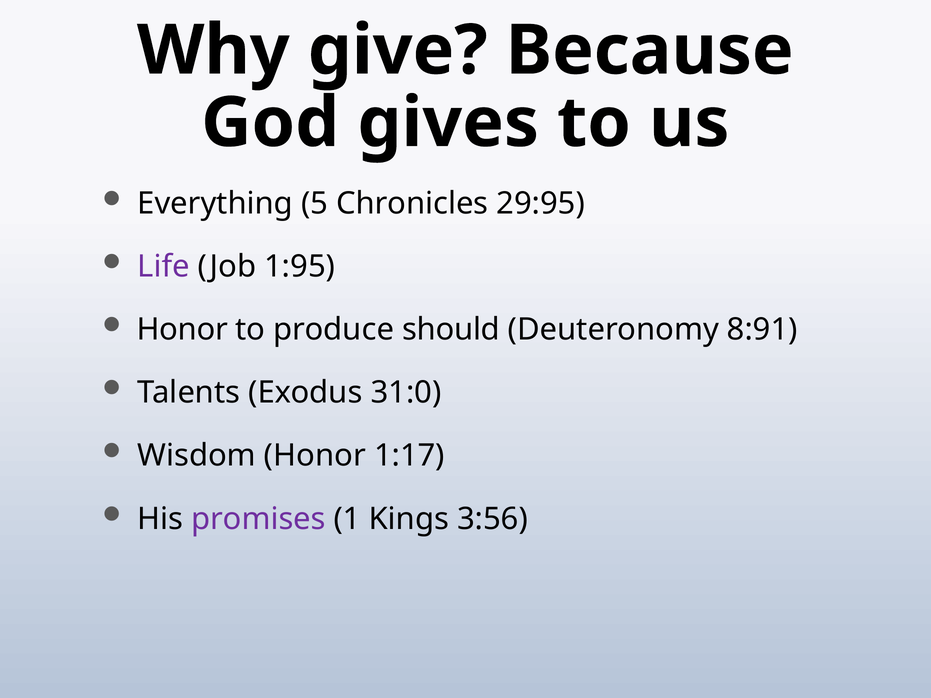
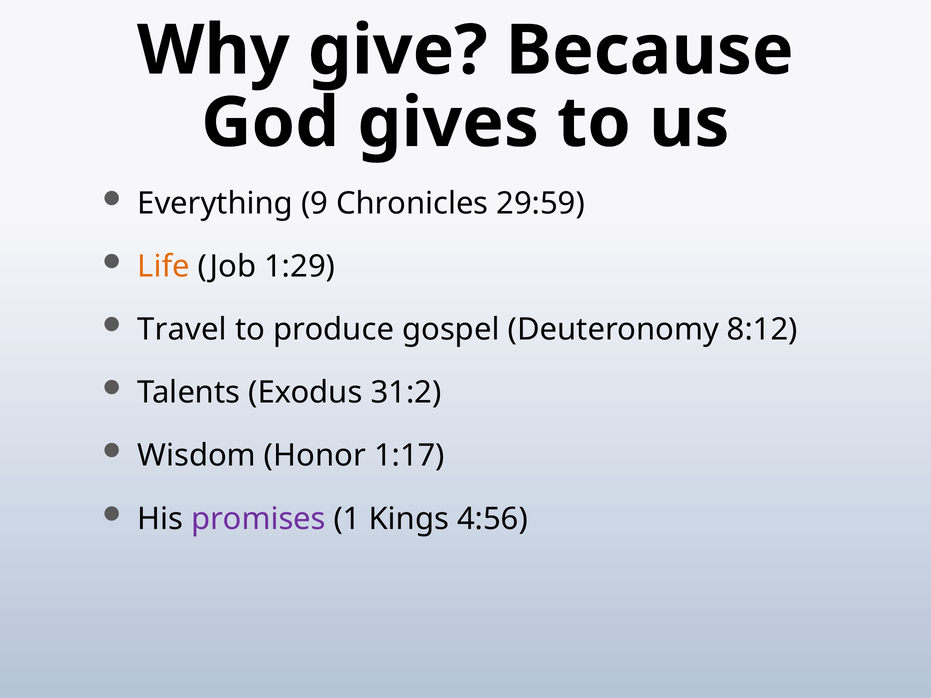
5: 5 -> 9 (315, 203)
29:95: 29:95 -> 29:59 (541, 203)
Life colour: purple -> orange (164, 267)
1:95: 1:95 -> 1:29 (300, 267)
Honor: Honor -> Travel (182, 330)
should: should -> gospel (451, 330)
8:91: 8:91 -> 8:12 (762, 330)
31:0: 31:0 -> 31:2 (406, 393)
3:56: 3:56 -> 4:56 (493, 519)
